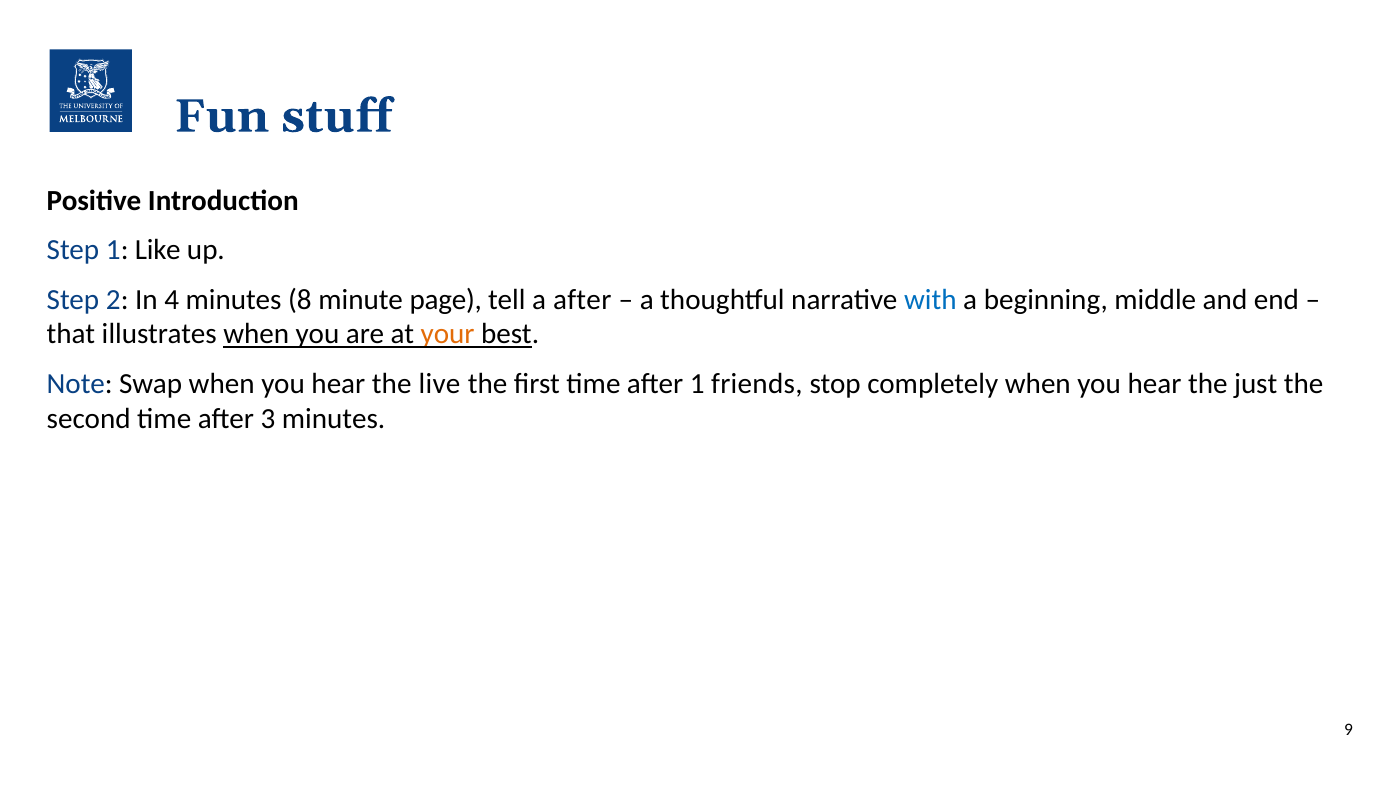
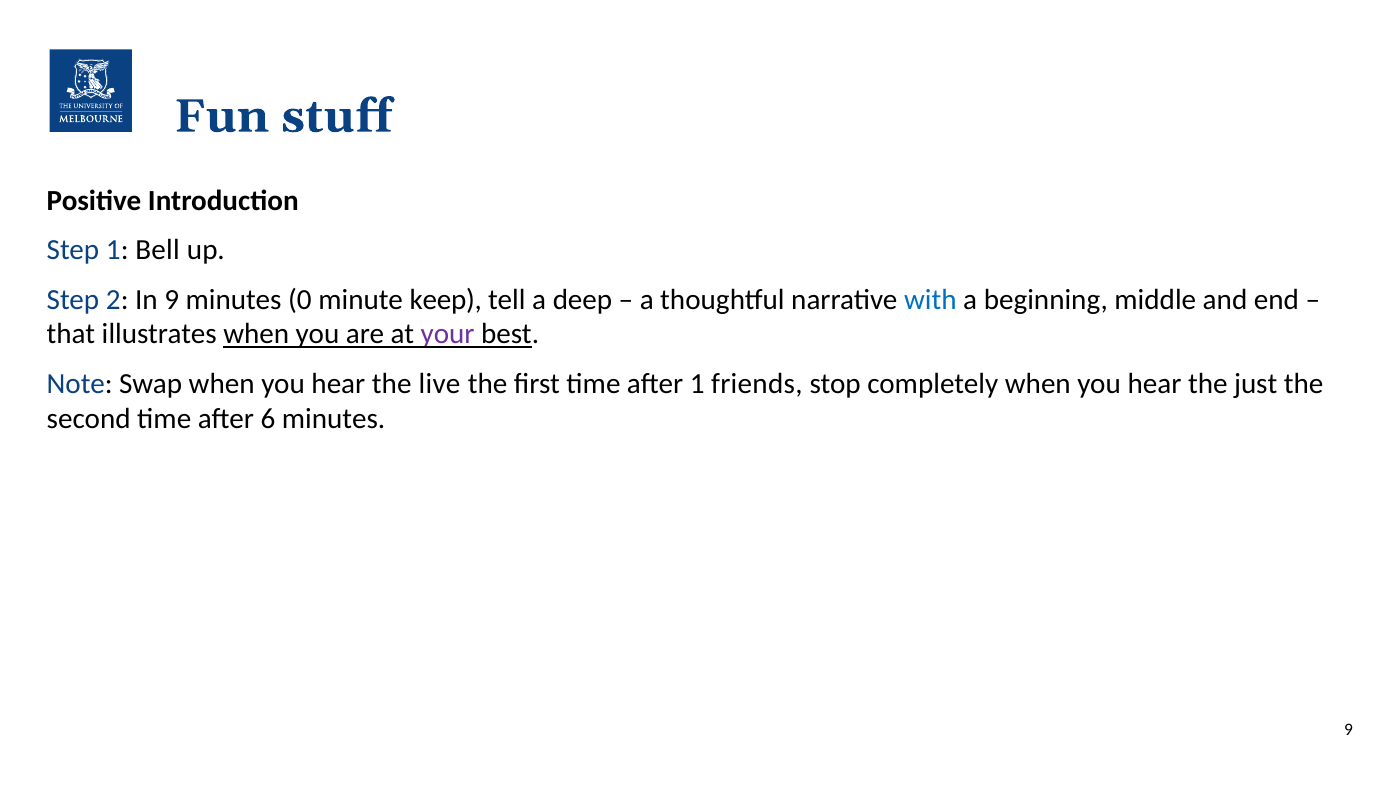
Like: Like -> Bell (158, 250)
In 4: 4 -> 9 (172, 299)
8: 8 -> 0 (300, 299)
page: page -> keep (446, 299)
a after: after -> deep (582, 299)
your colour: orange -> purple (448, 334)
3: 3 -> 6 (268, 419)
